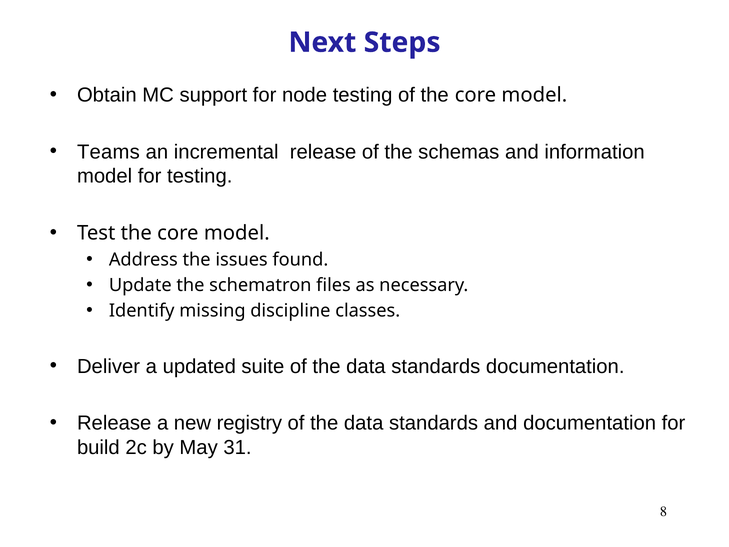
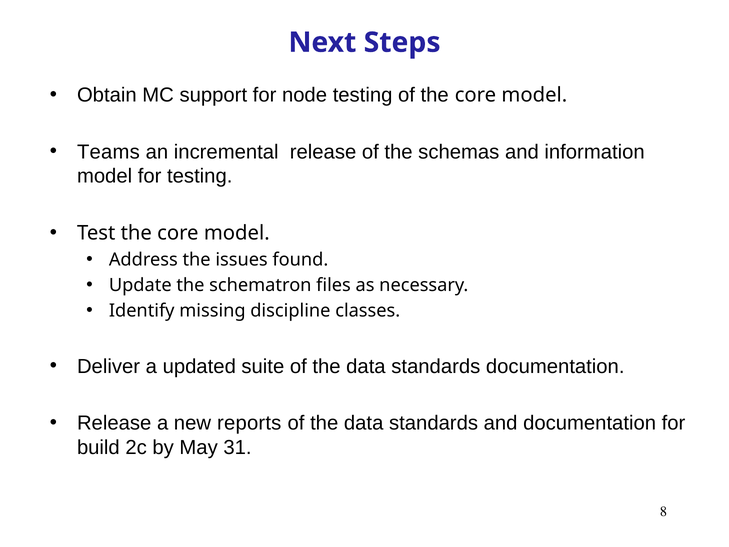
registry: registry -> reports (249, 423)
